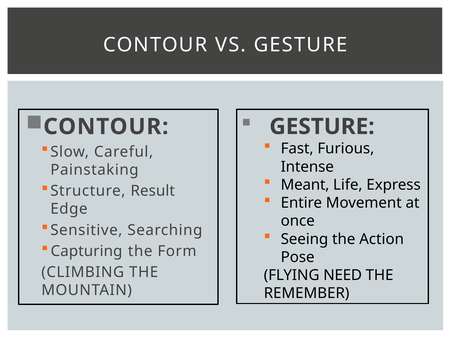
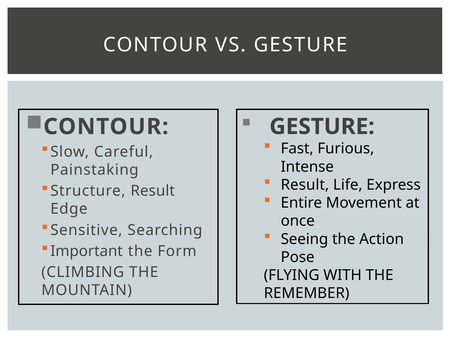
Meant: Meant -> Result (305, 184)
Capturing: Capturing -> Important (87, 251)
NEED: NEED -> WITH (343, 275)
